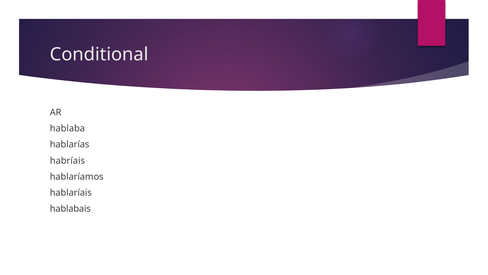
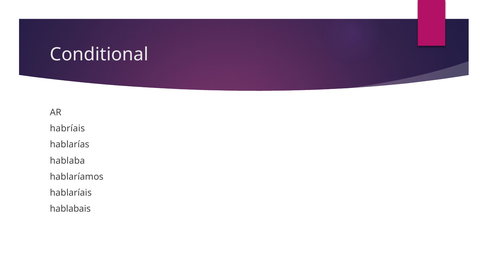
hablaba: hablaba -> habríais (67, 128)
habríais: habríais -> hablaba (67, 160)
